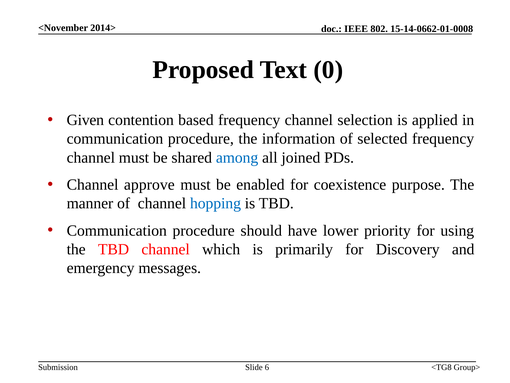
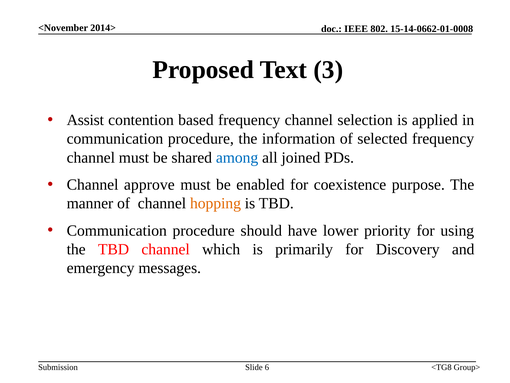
0: 0 -> 3 (328, 70)
Given: Given -> Assist (85, 120)
hopping colour: blue -> orange (216, 203)
